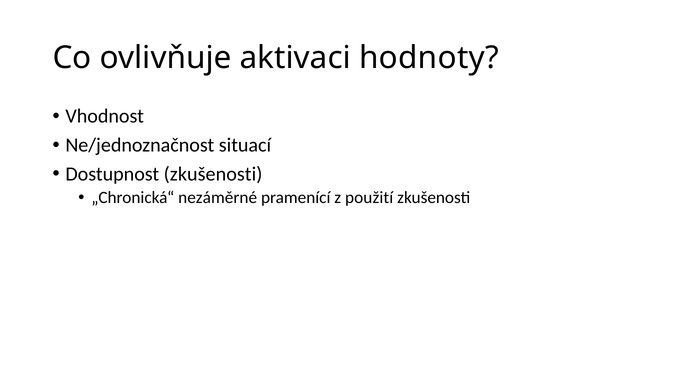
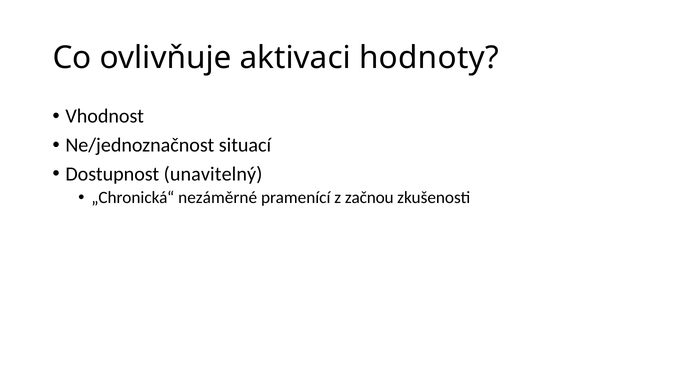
Dostupnost zkušenosti: zkušenosti -> unavitelný (213, 174)
použití: použití -> začnou (369, 198)
